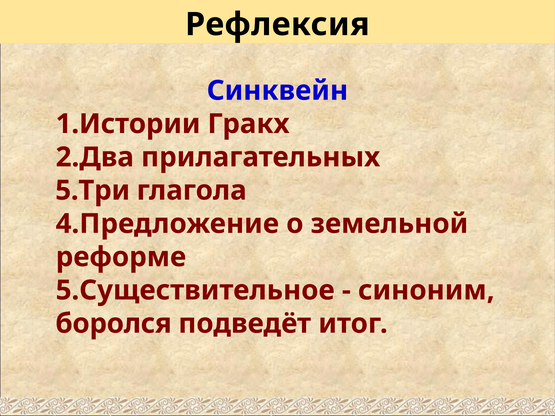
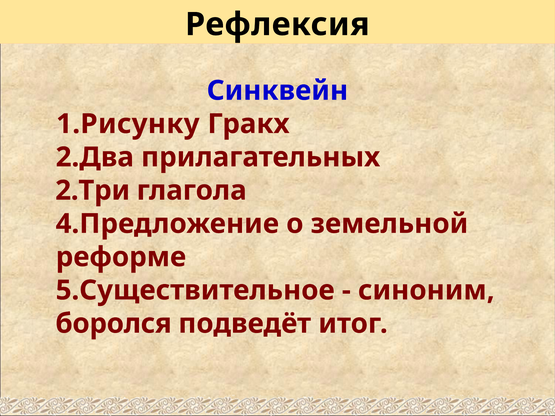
1.Истории: 1.Истории -> 1.Рисунку (128, 124)
5.Три: 5.Три -> 2.Три (93, 191)
